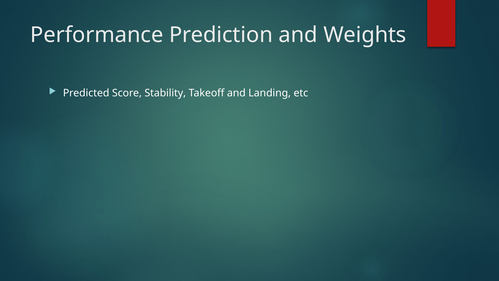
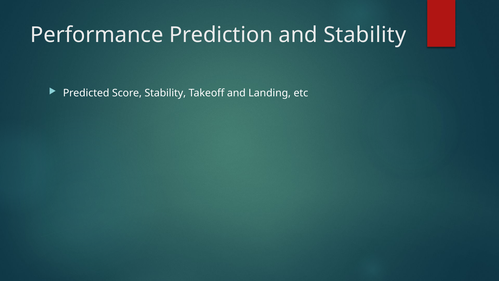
and Weights: Weights -> Stability (365, 35)
